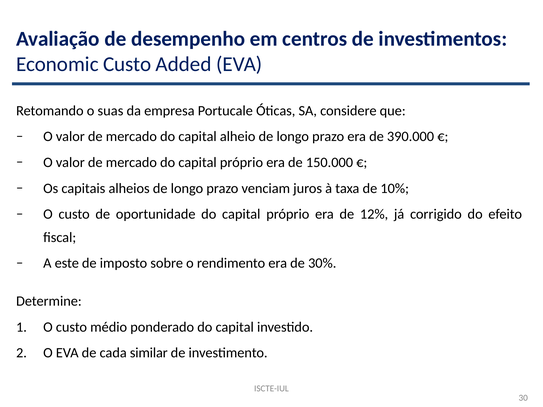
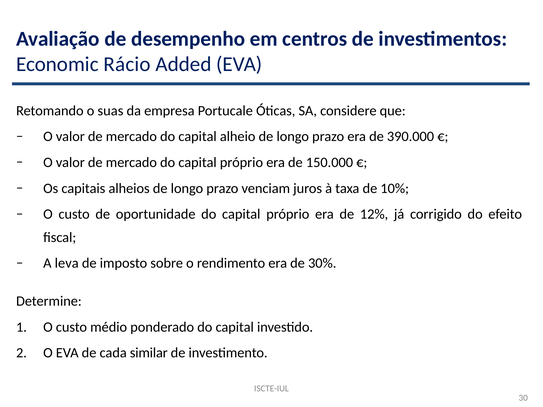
Economic Custo: Custo -> Rácio (127, 64)
este: este -> leva (67, 263)
